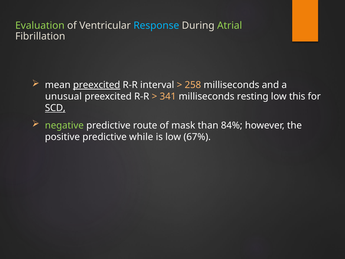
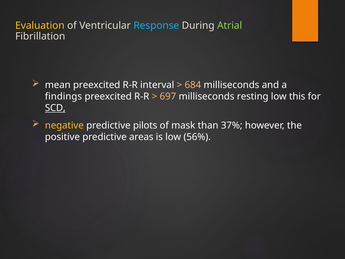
Evaluation colour: light green -> yellow (40, 25)
preexcited underline: present -> none (97, 85)
258: 258 -> 684 (193, 85)
unusual: unusual -> findings (63, 96)
341: 341 -> 697 (168, 96)
negative colour: light green -> yellow (64, 125)
route: route -> pilots (145, 125)
84%: 84% -> 37% (232, 125)
while: while -> areas (141, 137)
67%: 67% -> 56% (197, 137)
